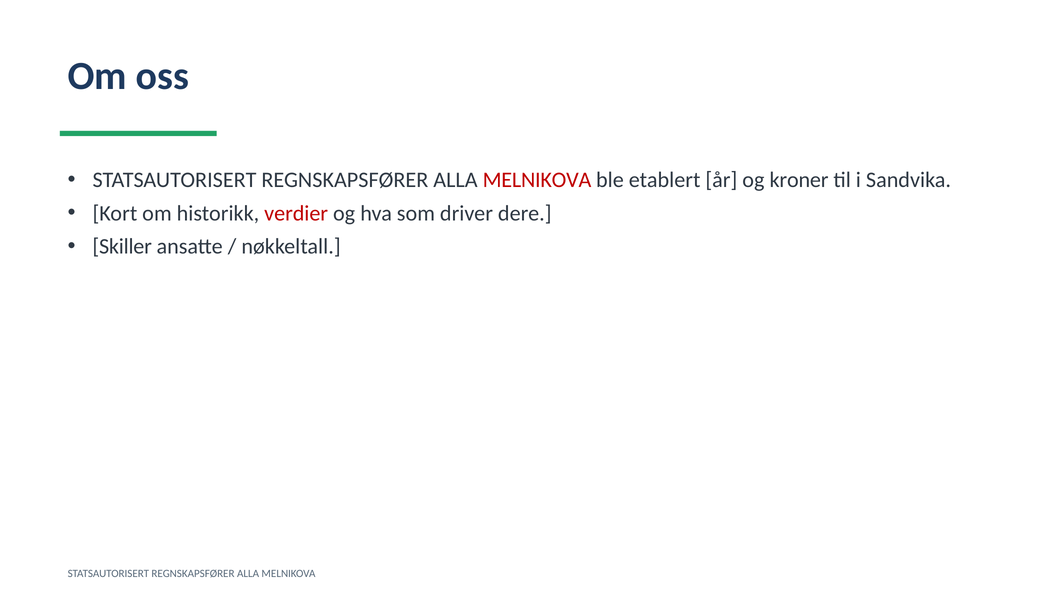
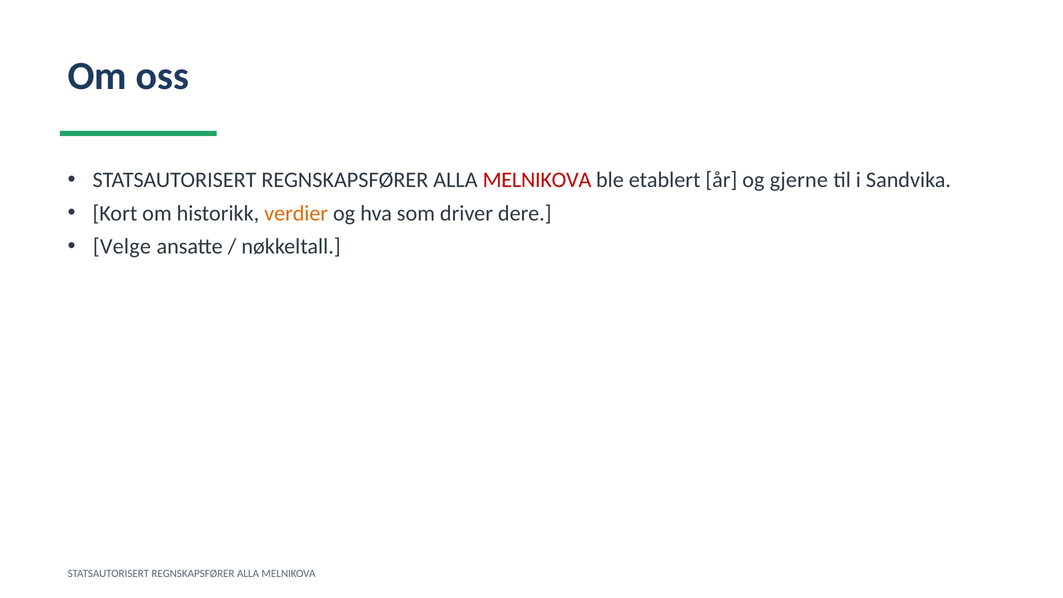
kroner: kroner -> gjerne (799, 180)
verdier colour: red -> orange (296, 213)
Skiller: Skiller -> Velge (122, 247)
